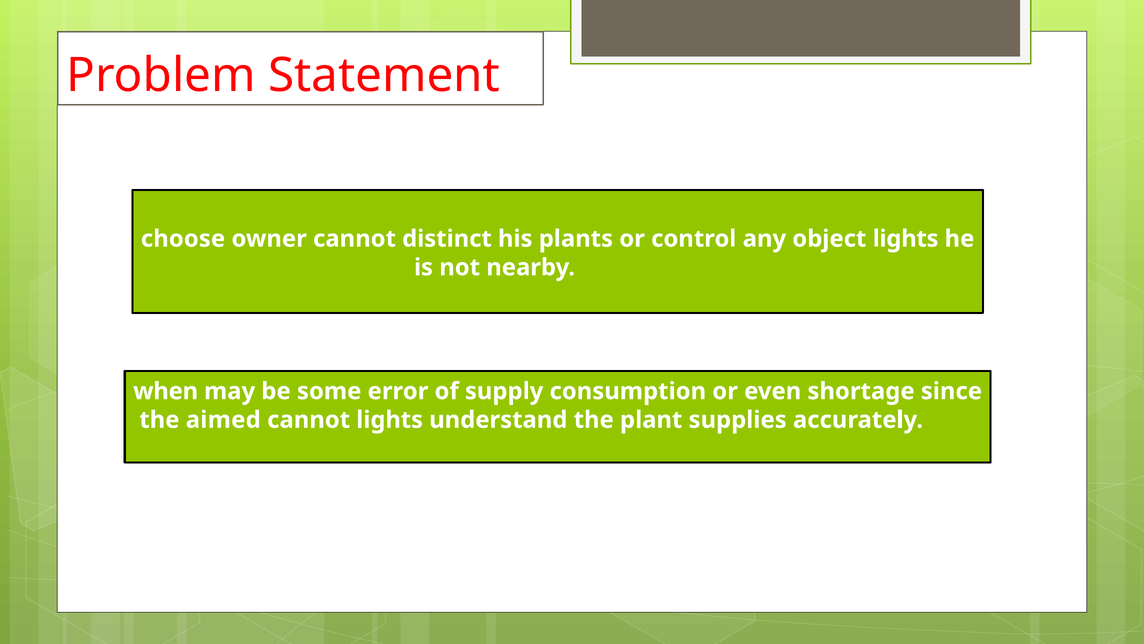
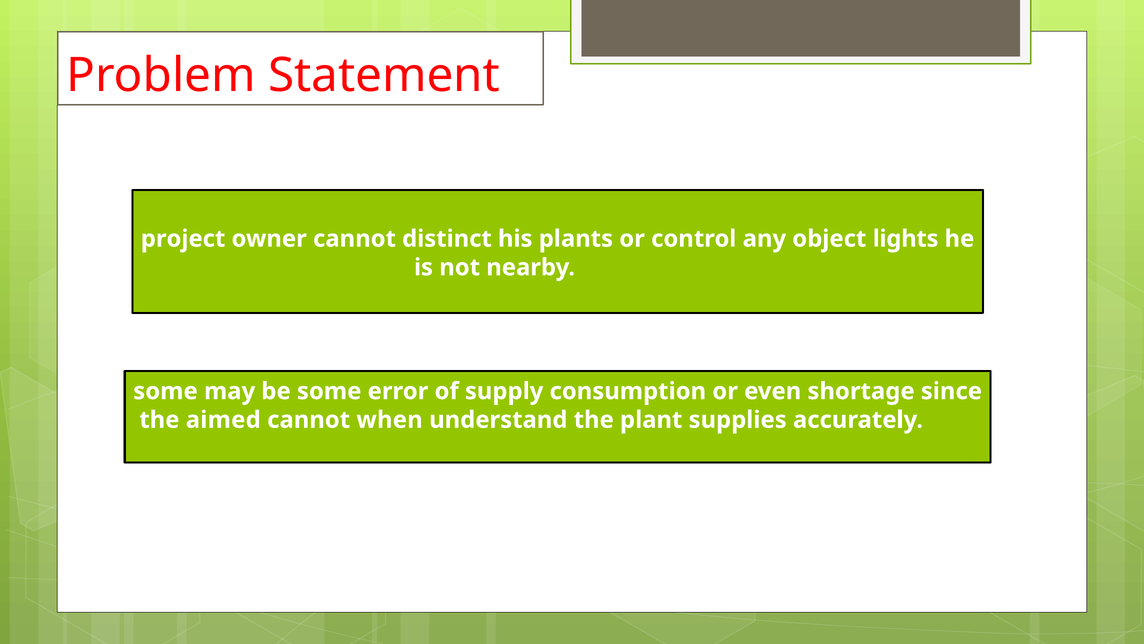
choose: choose -> project (183, 239)
when: when -> some (165, 391)
cannot lights: lights -> when (390, 420)
